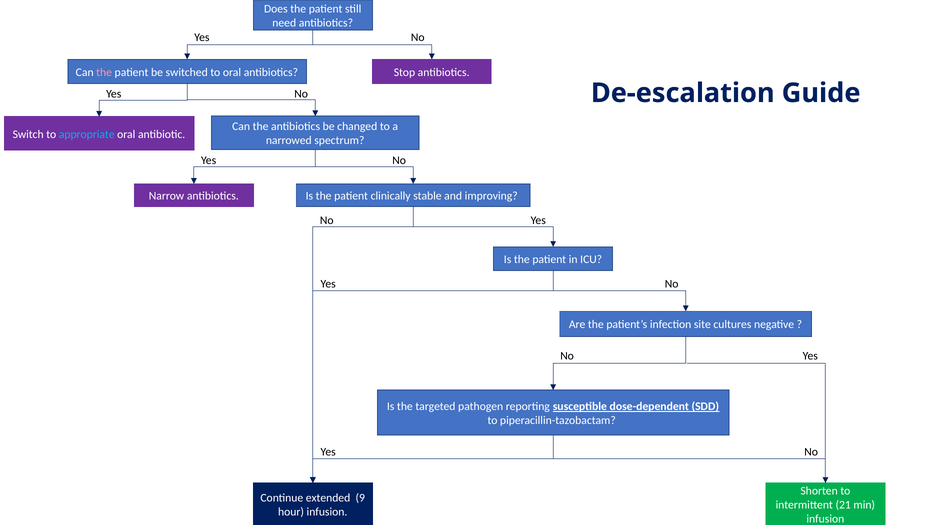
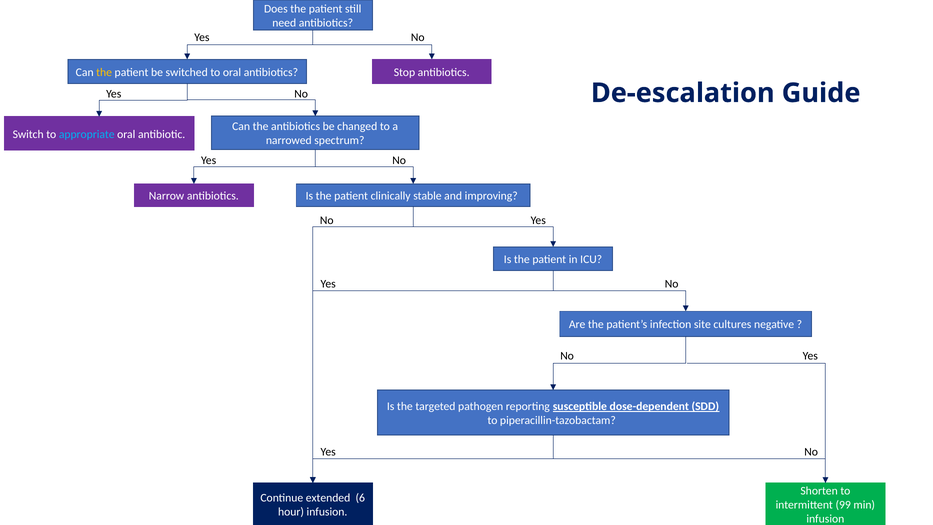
the colour: pink -> yellow (104, 72)
9: 9 -> 6 (360, 498)
21: 21 -> 99 (843, 505)
